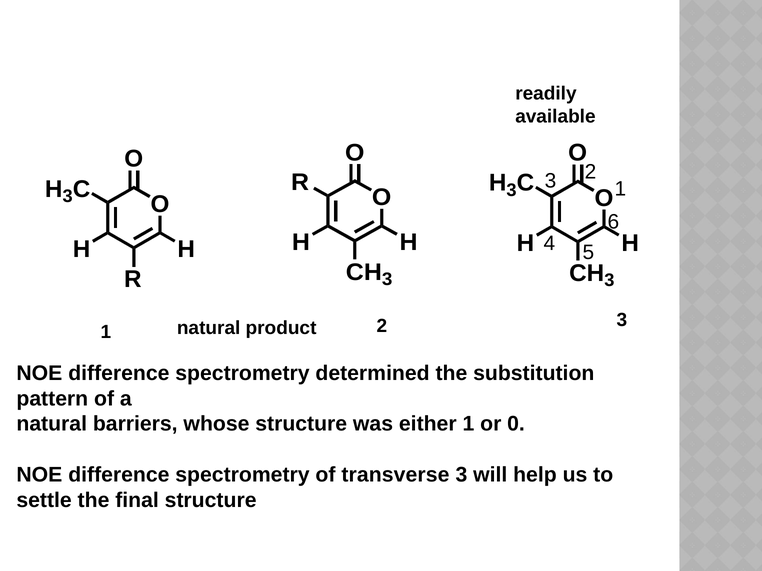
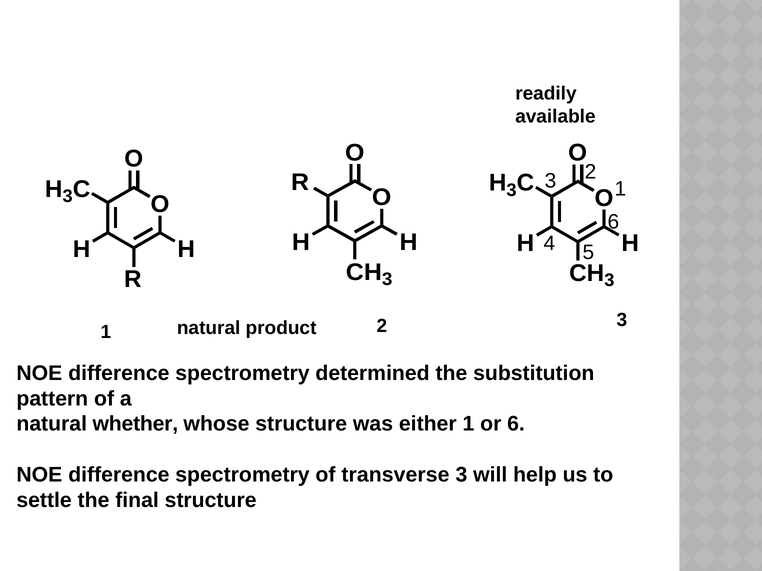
barriers: barriers -> whether (135, 424)
or 0: 0 -> 6 (516, 424)
